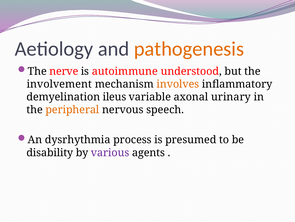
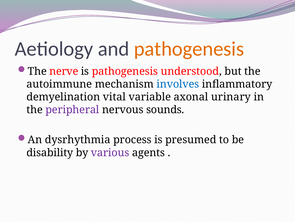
is autoimmune: autoimmune -> pathogenesis (125, 71)
involvement: involvement -> autoimmune (59, 84)
involves colour: orange -> blue (178, 84)
ileus: ileus -> vital (114, 97)
peripheral colour: orange -> purple (72, 109)
speech: speech -> sounds (165, 109)
